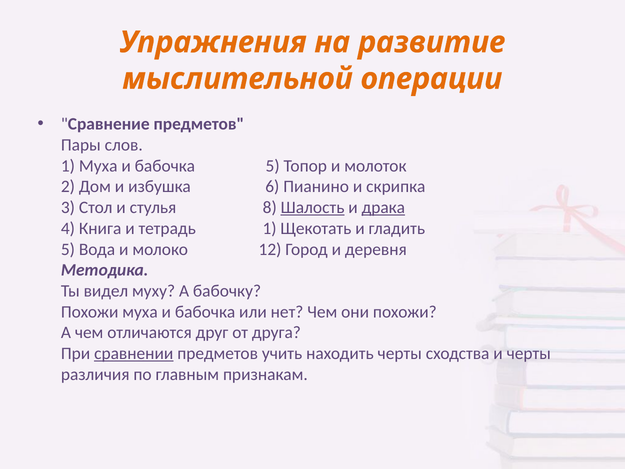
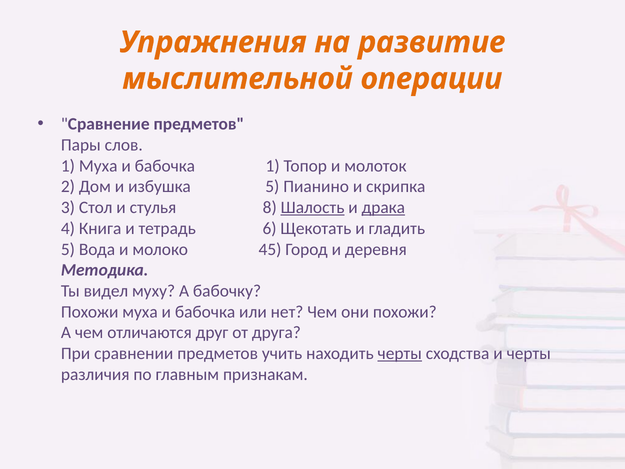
бабочка 5: 5 -> 1 (273, 166)
избушка 6: 6 -> 5 (272, 187)
тетрадь 1: 1 -> 6 (270, 228)
12: 12 -> 45 (270, 249)
сравнении underline: present -> none (134, 353)
черты underline: none -> present (400, 353)
